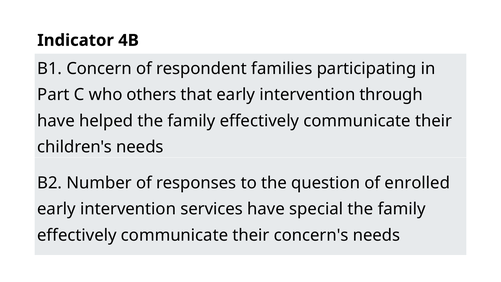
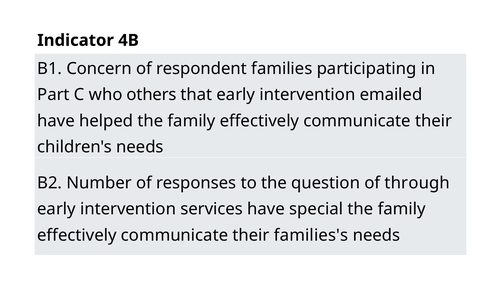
through: through -> emailed (391, 95)
enrolled: enrolled -> through (417, 183)
concern's: concern's -> families's (311, 235)
